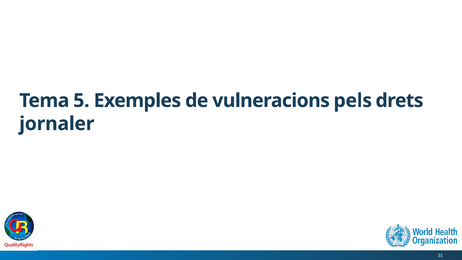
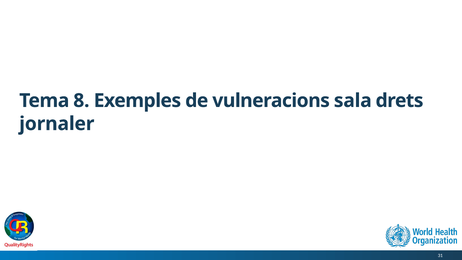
5: 5 -> 8 (81, 101)
pels: pels -> sala (353, 101)
